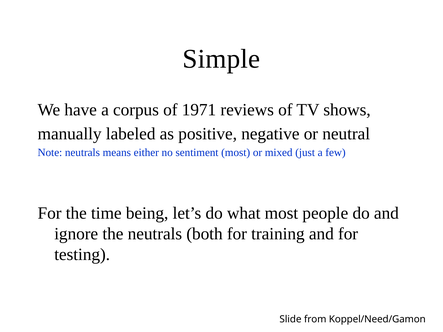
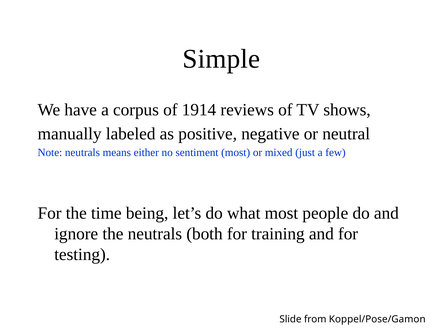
1971: 1971 -> 1914 (199, 110)
Koppel/Need/Gamon: Koppel/Need/Gamon -> Koppel/Pose/Gamon (377, 320)
